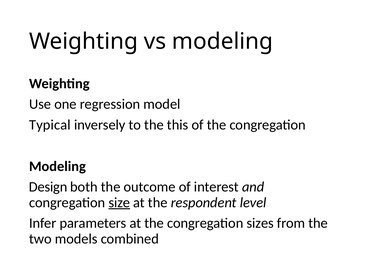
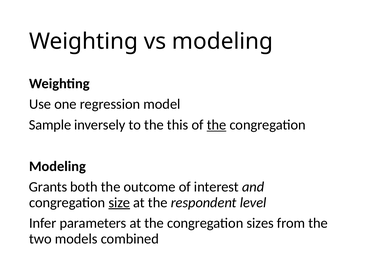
Typical: Typical -> Sample (50, 125)
the underline: none -> present (217, 125)
Design: Design -> Grants (48, 187)
